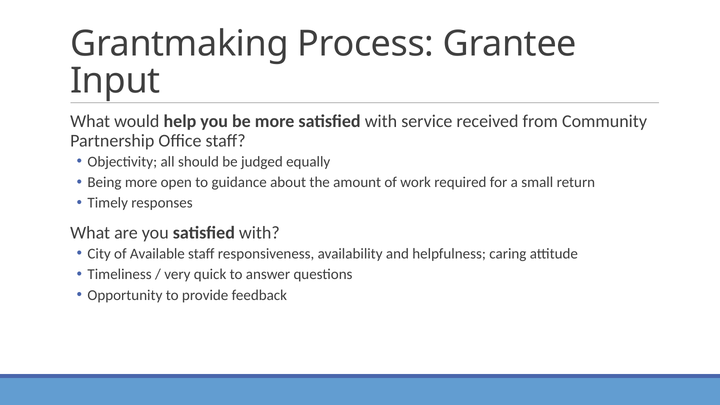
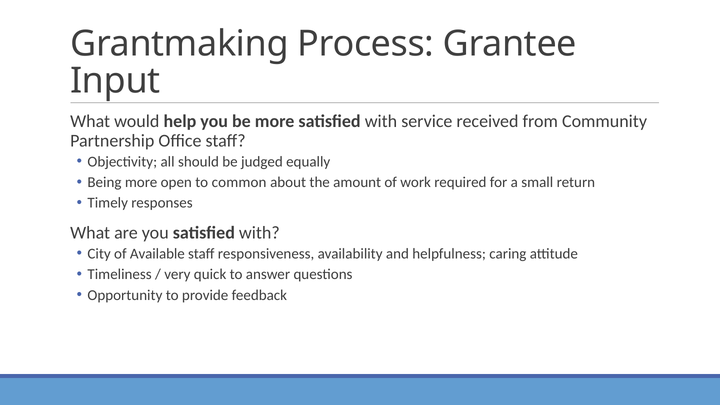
guidance: guidance -> common (239, 182)
